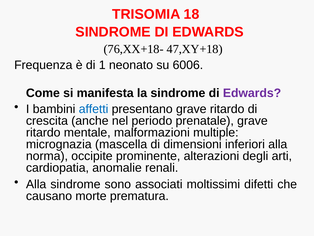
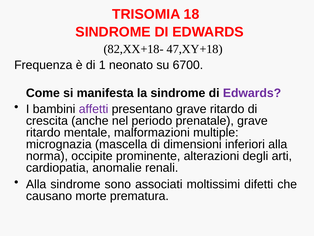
76,XX+18-: 76,XX+18- -> 82,XX+18- (134, 49)
6006: 6006 -> 6700 (188, 65)
affetti colour: blue -> purple (94, 109)
